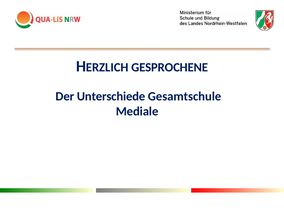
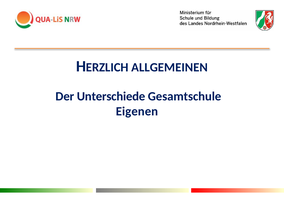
GESPROCHENE: GESPROCHENE -> ALLGEMEINEN (170, 67)
Mediale: Mediale -> Eigenen (137, 111)
